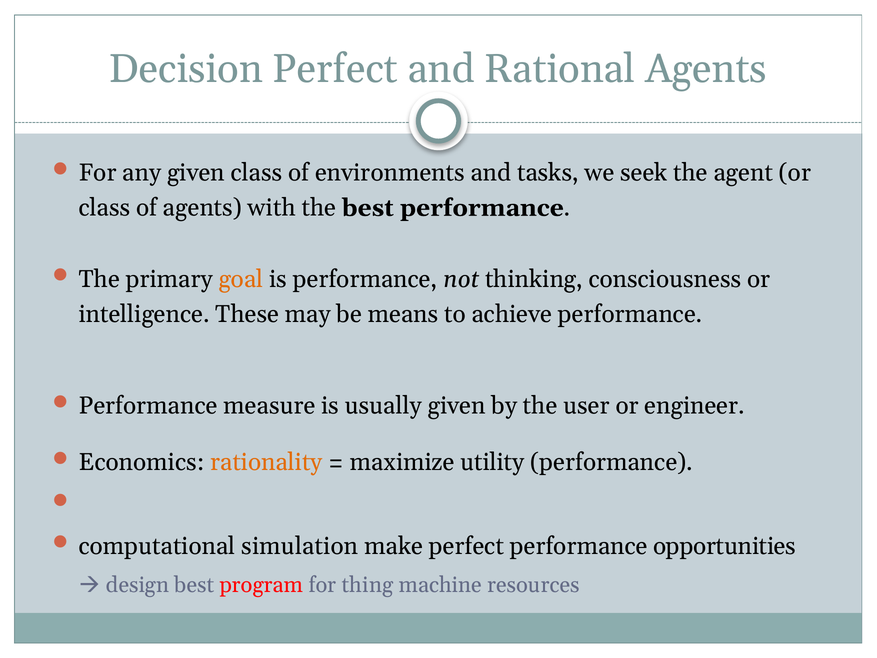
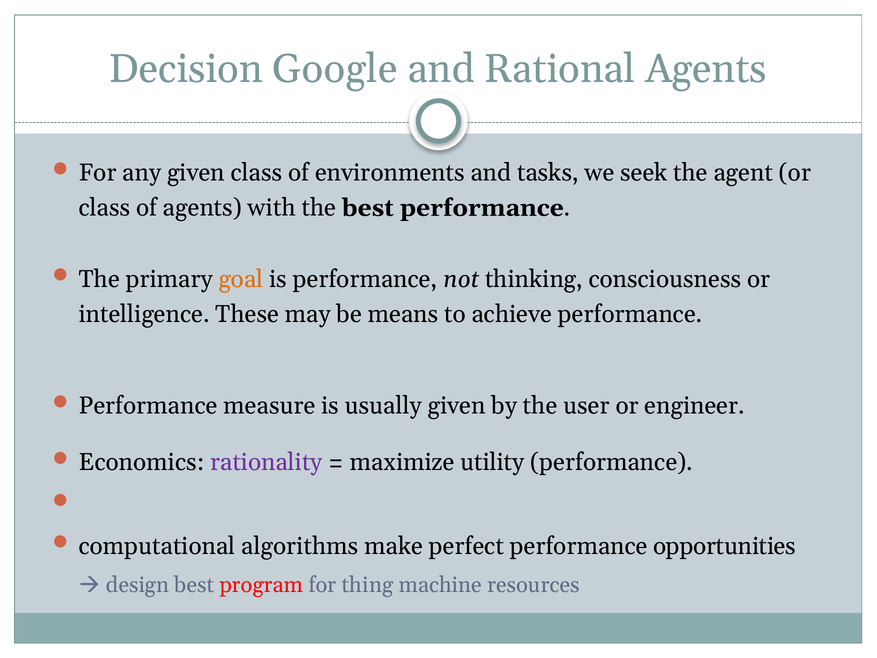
Decision Perfect: Perfect -> Google (335, 69)
rationality colour: orange -> purple (266, 462)
simulation: simulation -> algorithms (300, 546)
